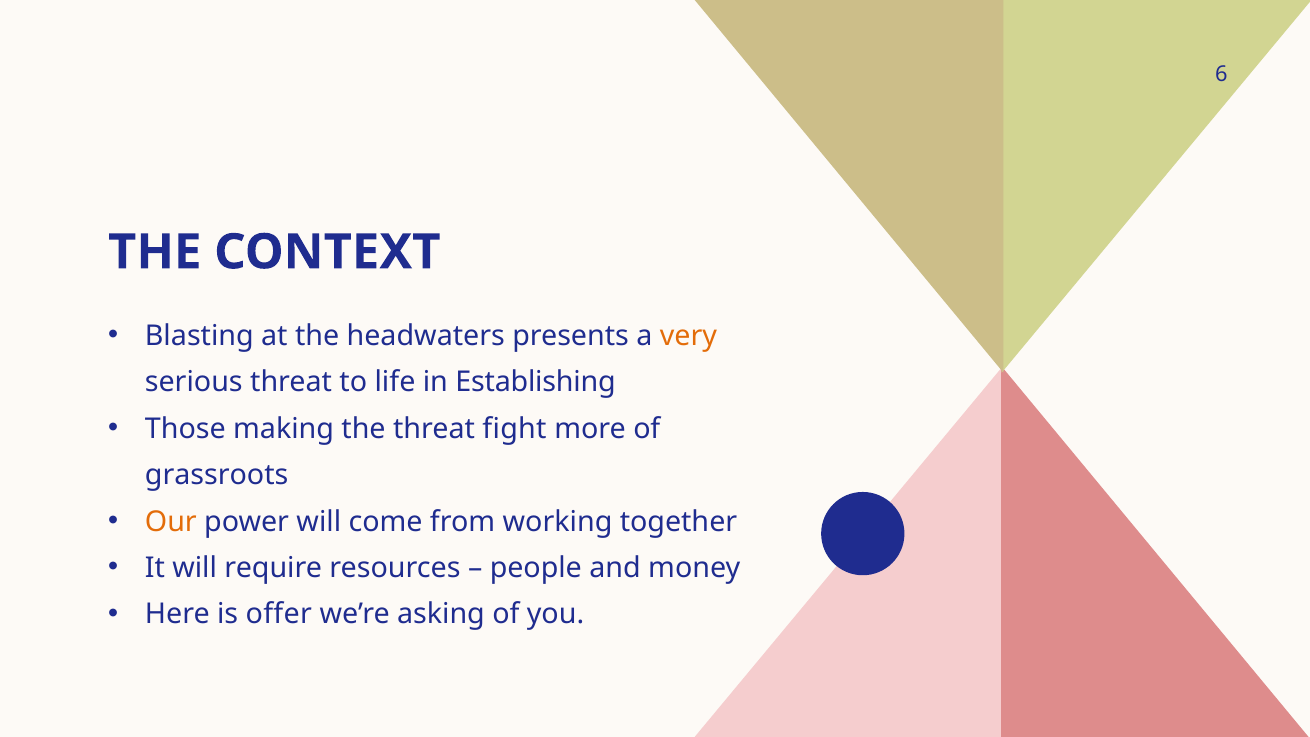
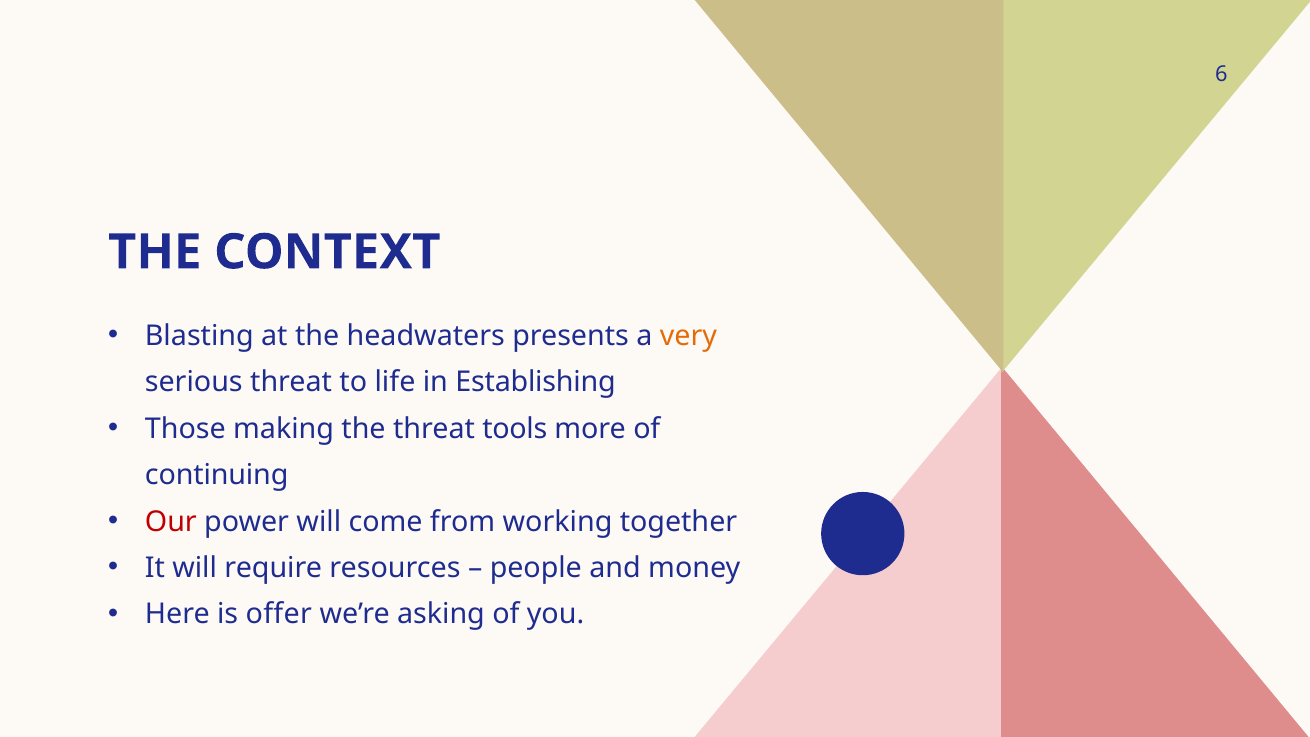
fight: fight -> tools (515, 429)
grassroots: grassroots -> continuing (217, 475)
Our colour: orange -> red (171, 521)
